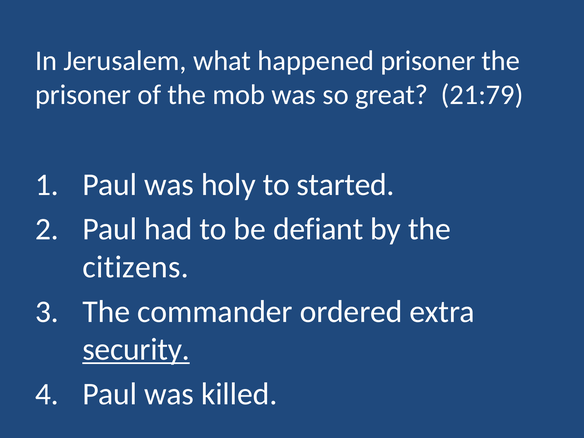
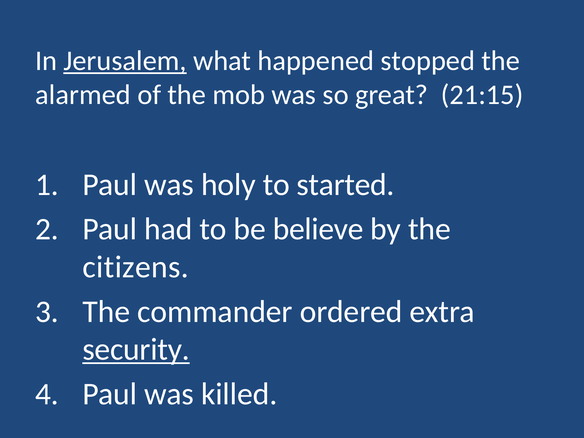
Jerusalem underline: none -> present (125, 61)
happened prisoner: prisoner -> stopped (428, 61)
prisoner: prisoner -> alarmed (83, 95)
21:79: 21:79 -> 21:15 (482, 95)
defiant: defiant -> believe (318, 229)
